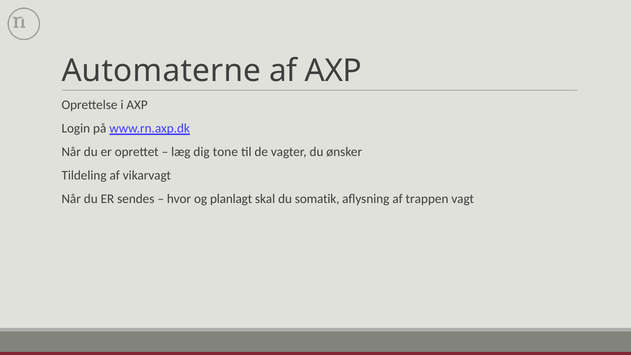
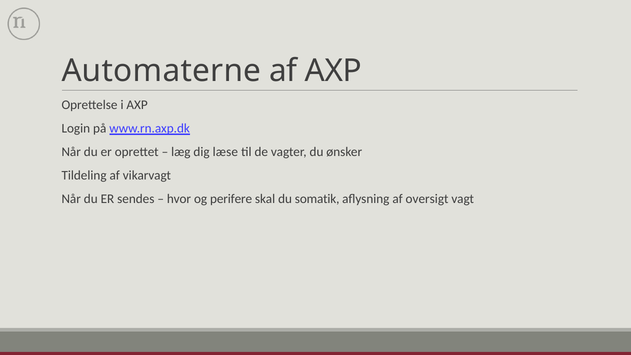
tone: tone -> læse (225, 152)
planlagt: planlagt -> perifere (231, 199)
trappen: trappen -> oversigt (427, 199)
